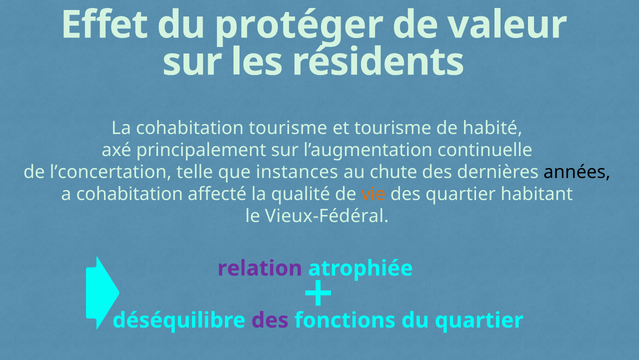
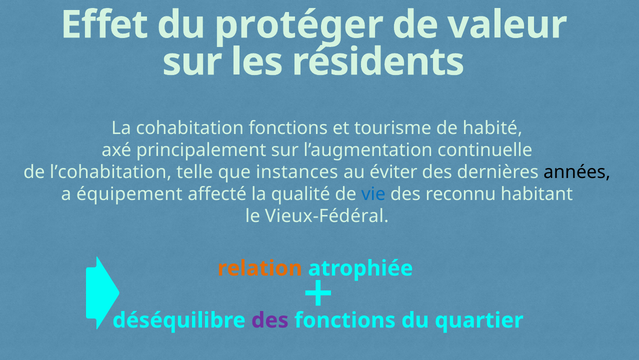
cohabitation tourisme: tourisme -> fonctions (288, 128)
l’concertation: l’concertation -> l’cohabitation (111, 172)
chute: chute -> éviter (394, 172)
a cohabitation: cohabitation -> équipement (129, 194)
vie colour: orange -> blue (373, 194)
des quartier: quartier -> reconnu (461, 194)
relation colour: purple -> orange (260, 268)
